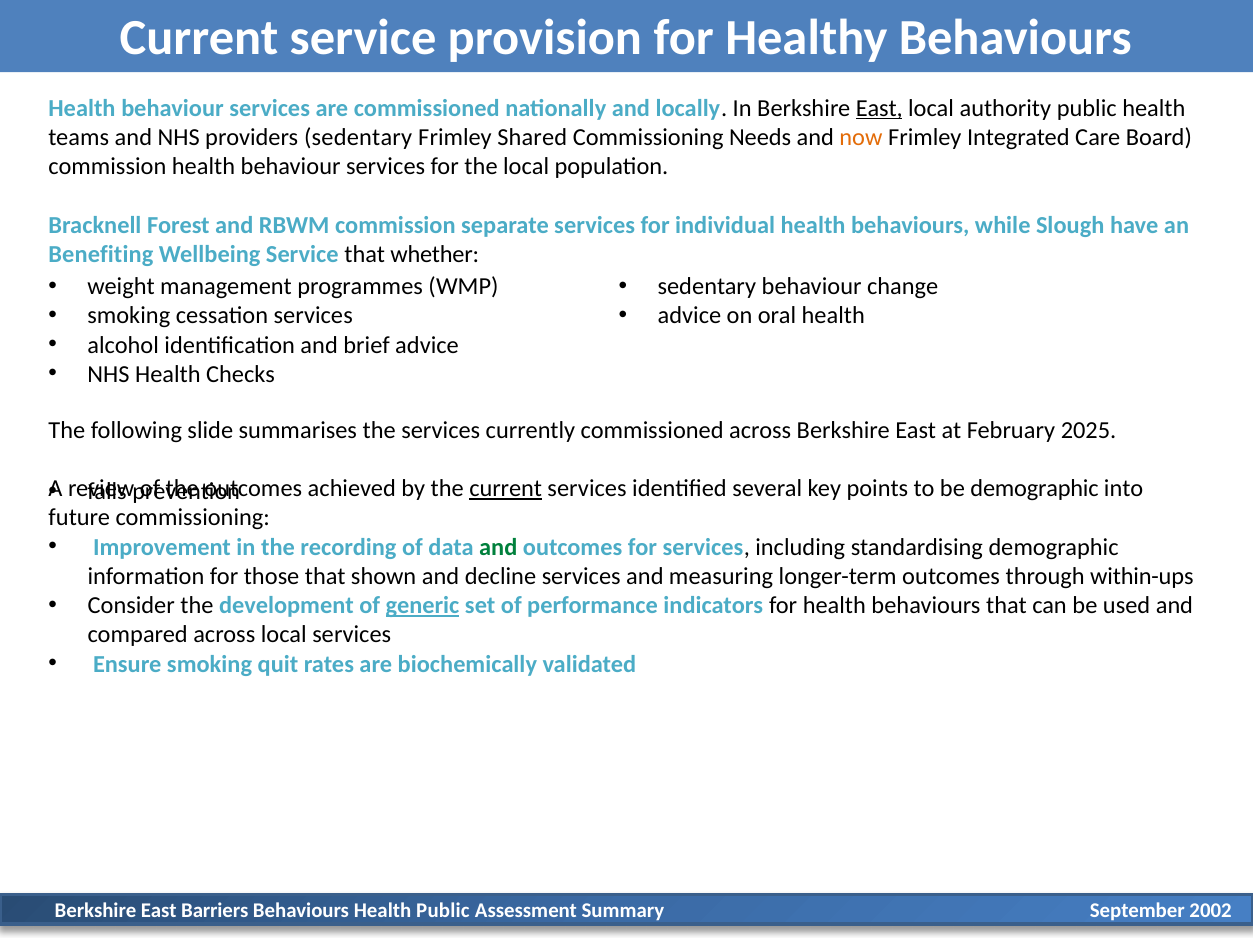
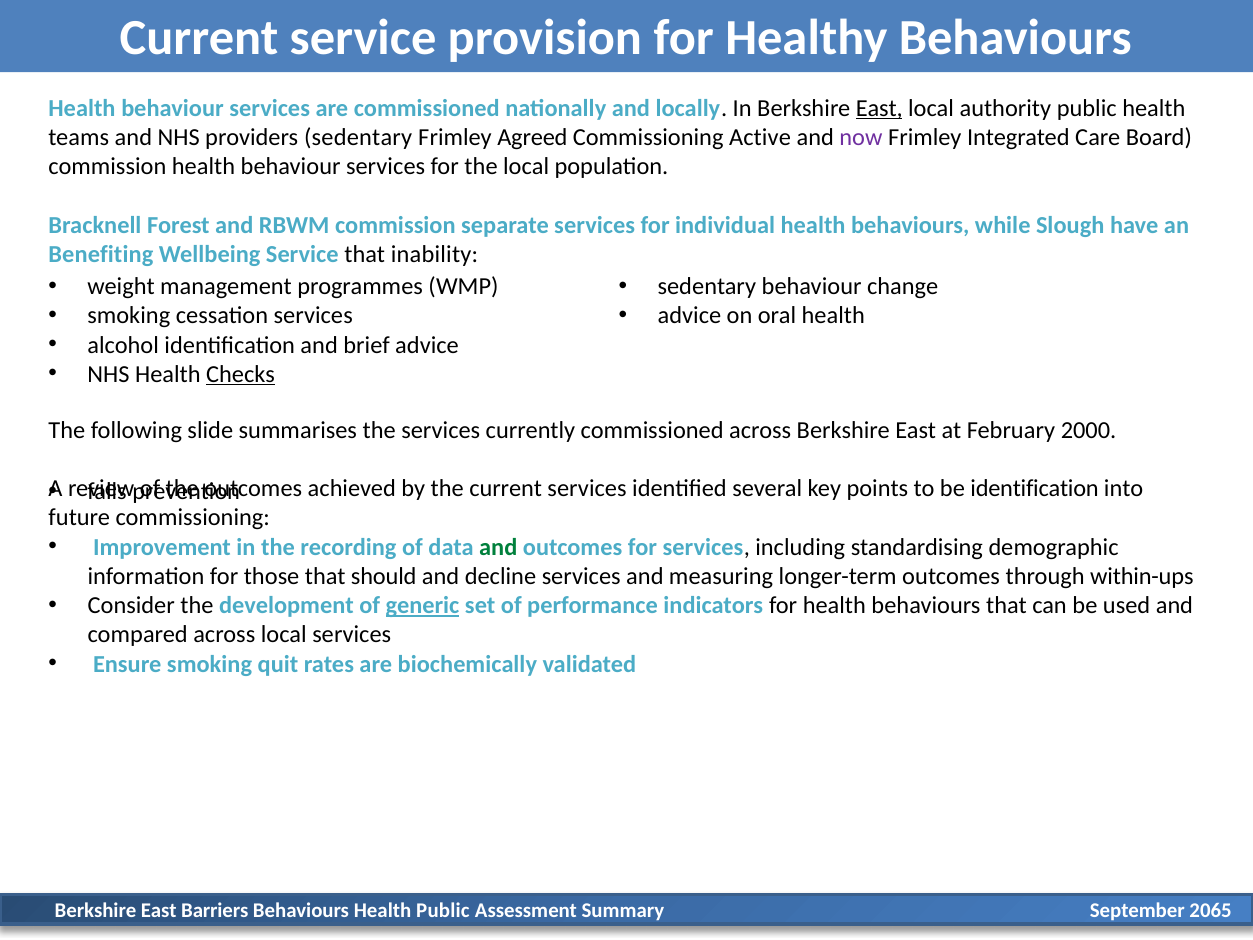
Shared: Shared -> Agreed (532, 137)
Needs: Needs -> Active (760, 137)
now colour: orange -> purple (861, 137)
whether: whether -> inability (434, 254)
Checks underline: none -> present (241, 374)
2025: 2025 -> 2000 (1089, 430)
current underline: present -> none (506, 488)
be demographic: demographic -> identification (1035, 488)
shown: shown -> should (384, 576)
2002: 2002 -> 2065 (1211, 910)
